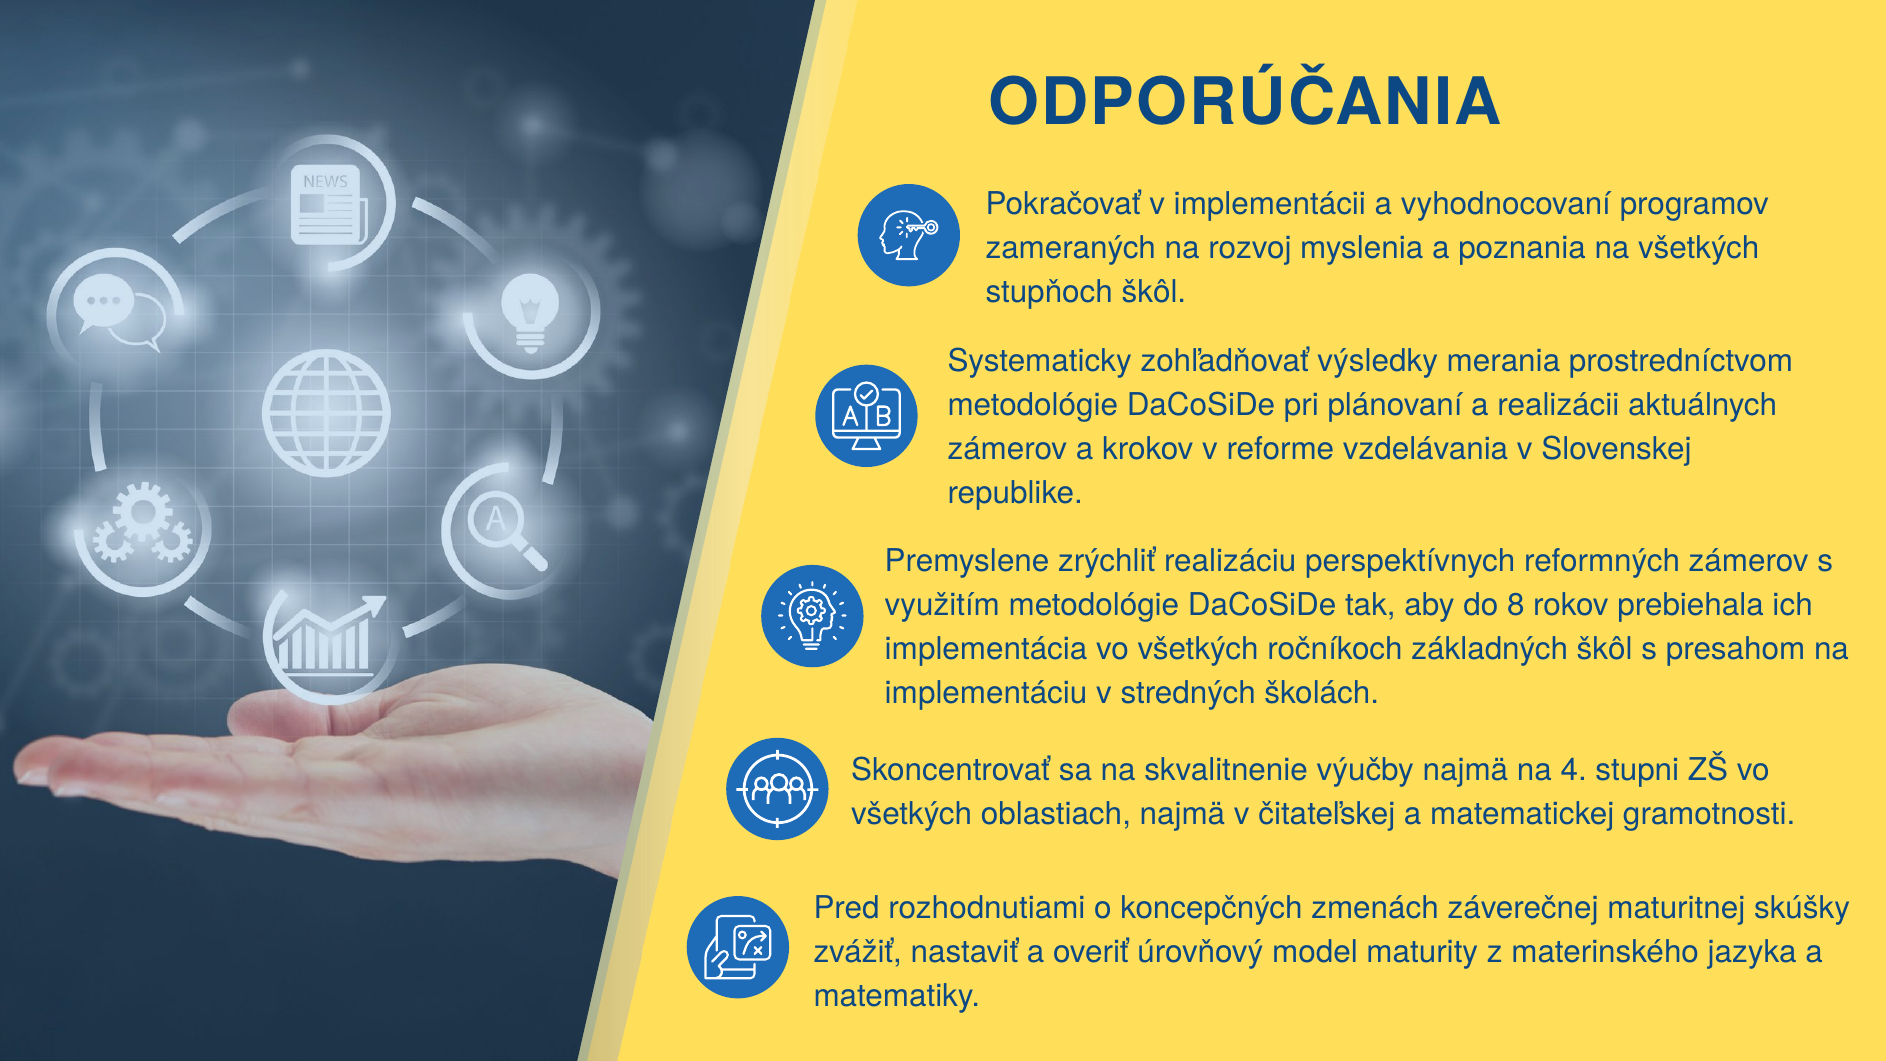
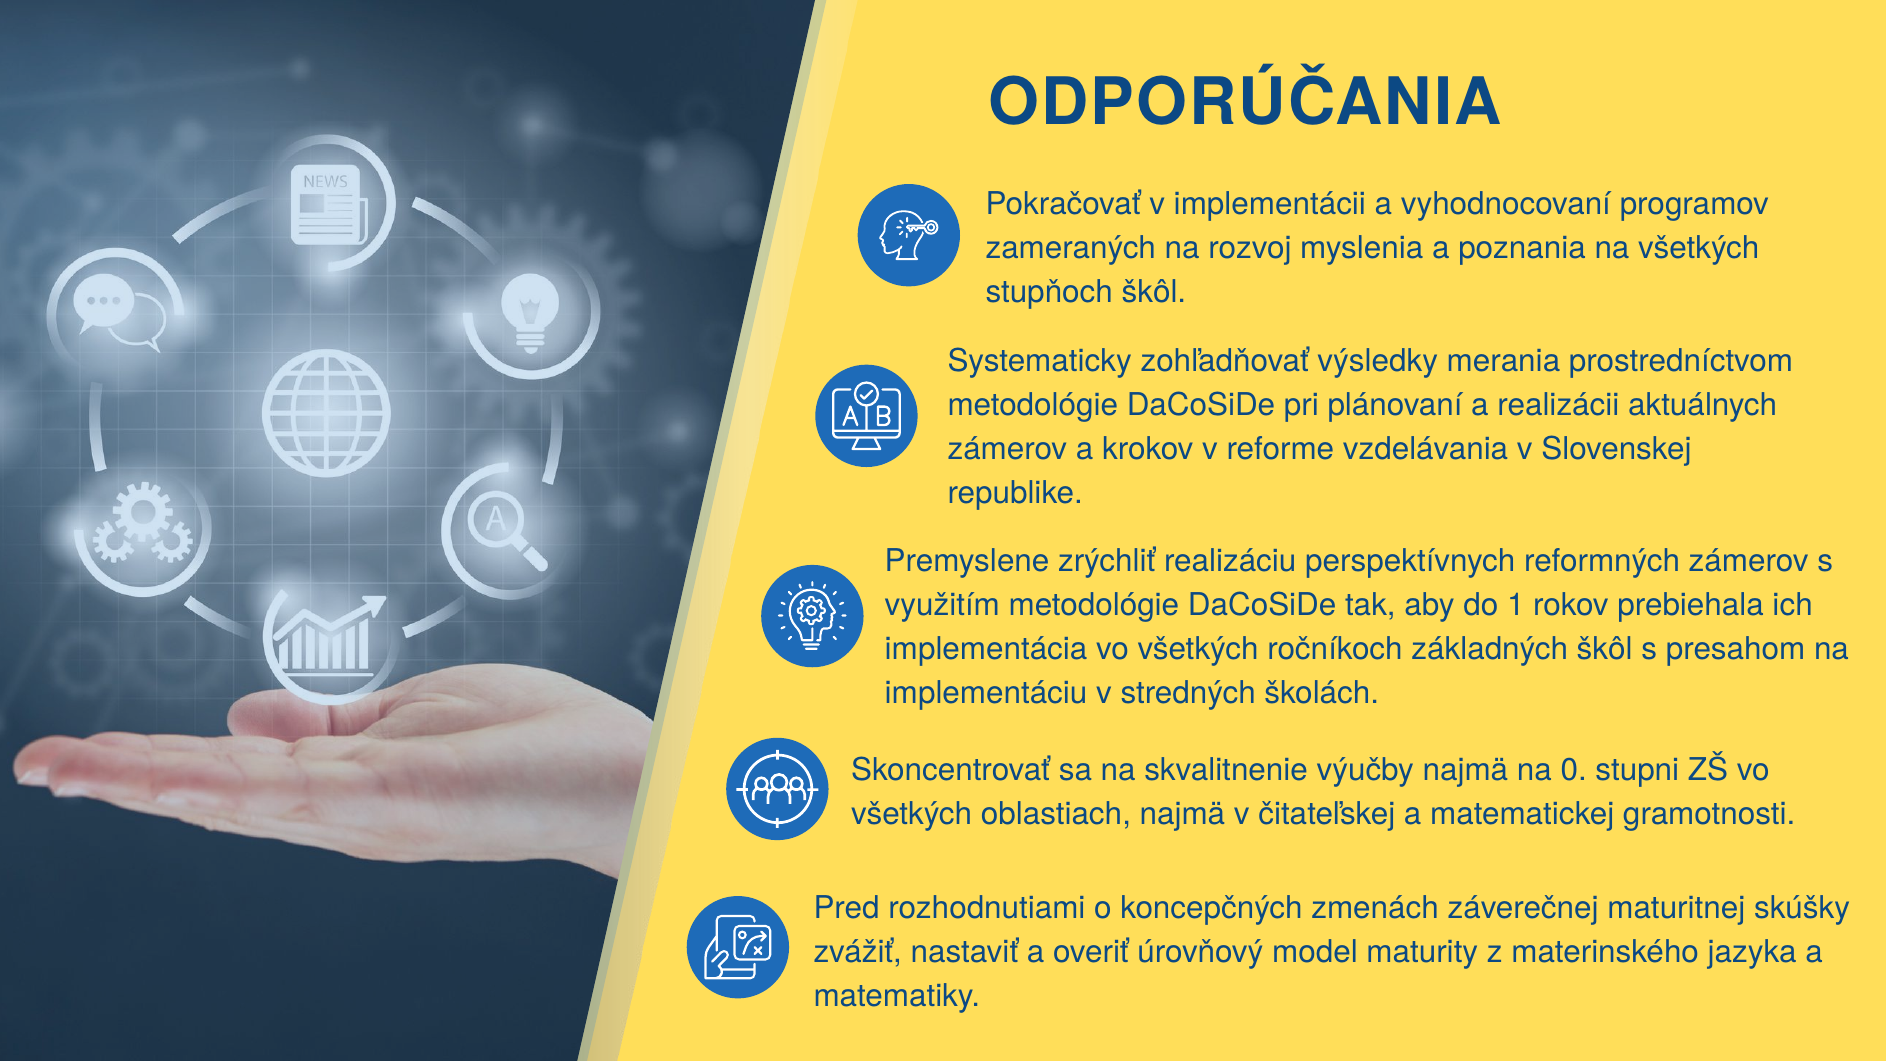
8: 8 -> 1 (1516, 605)
4: 4 -> 0 (1574, 770)
